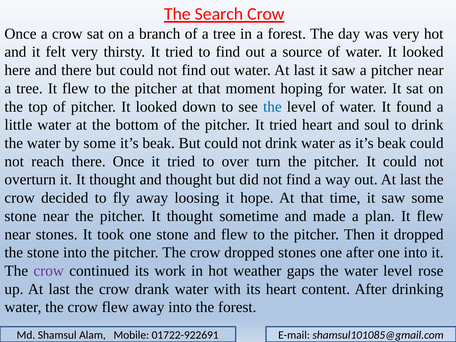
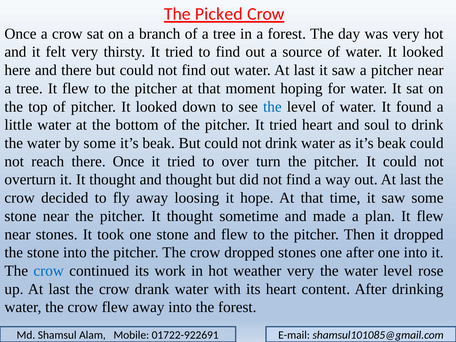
Search: Search -> Picked (219, 14)
crow colour: purple -> blue (49, 271)
weather gaps: gaps -> very (301, 271)
